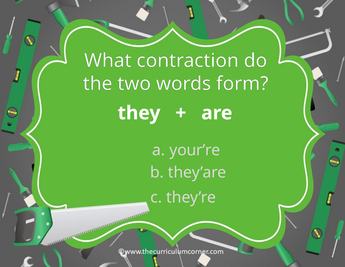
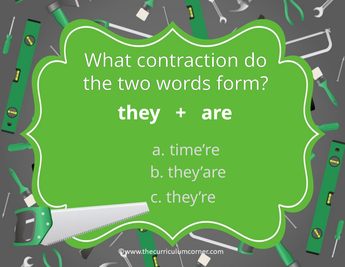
your’re: your’re -> time’re (195, 150)
